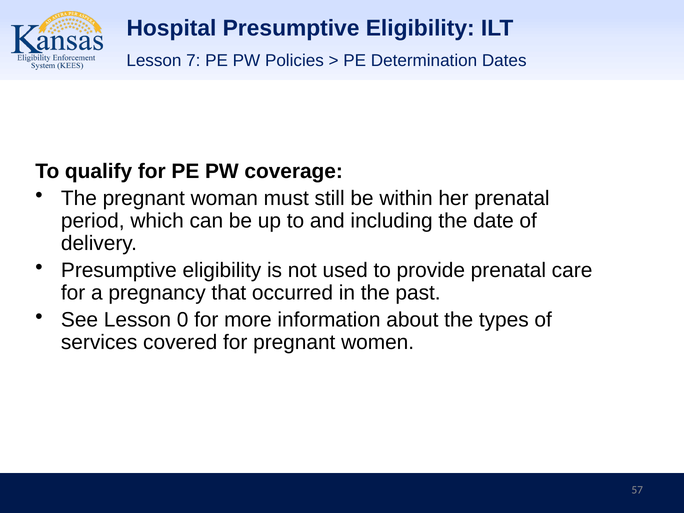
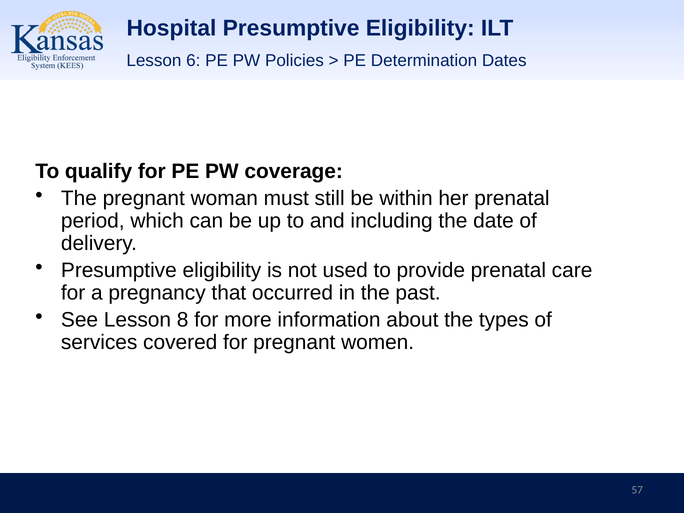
7: 7 -> 6 (193, 60)
0: 0 -> 8 (183, 320)
